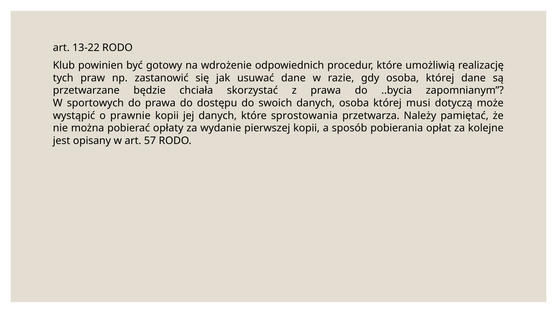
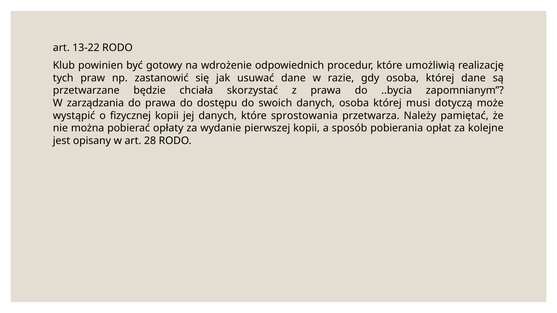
sportowych: sportowych -> zarządzania (95, 103)
prawnie: prawnie -> fizycznej (130, 116)
57: 57 -> 28 (150, 141)
